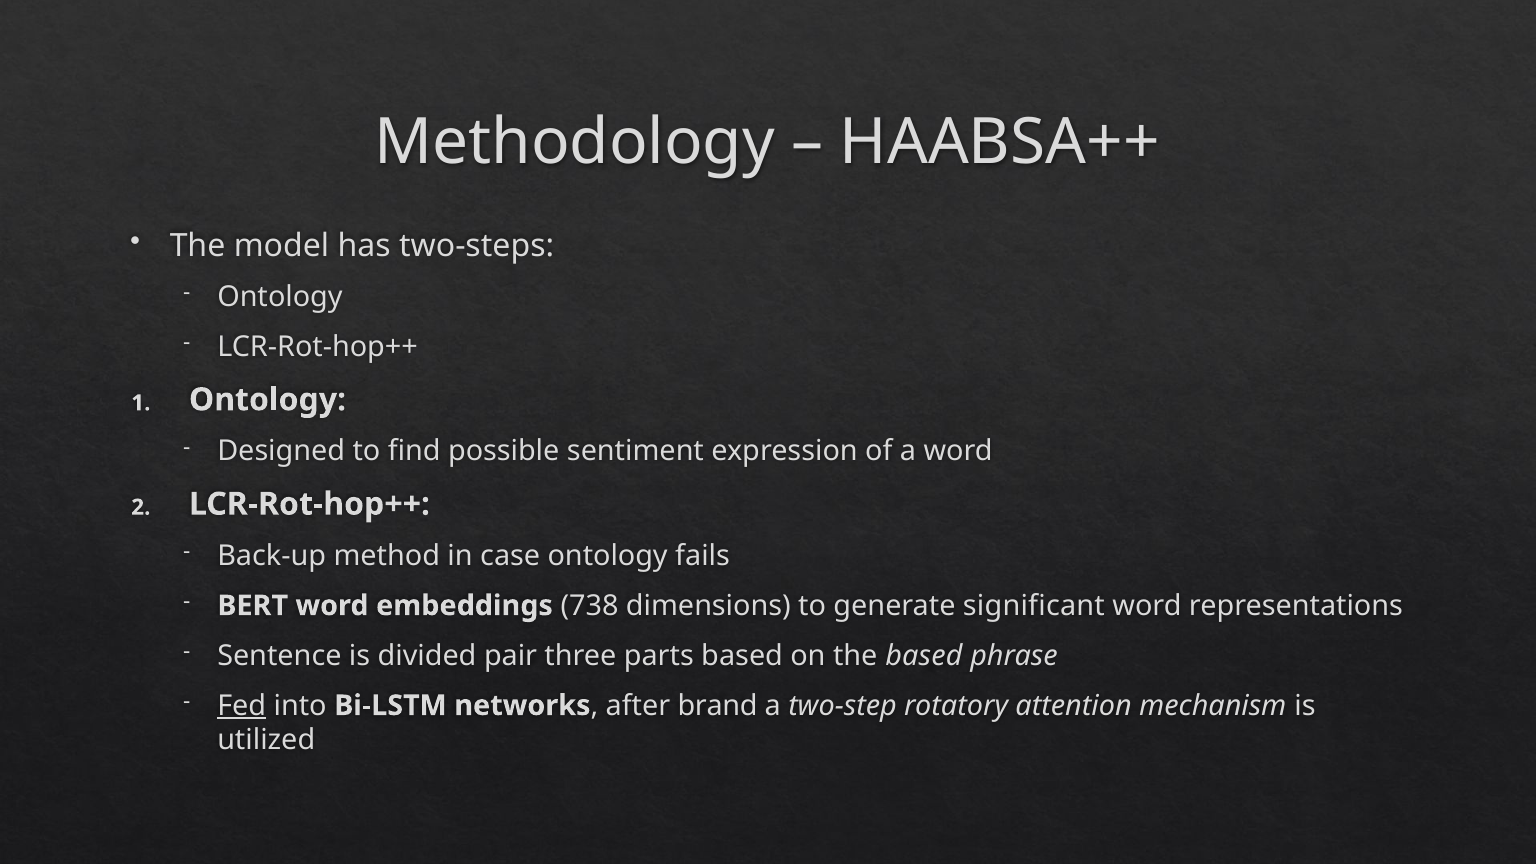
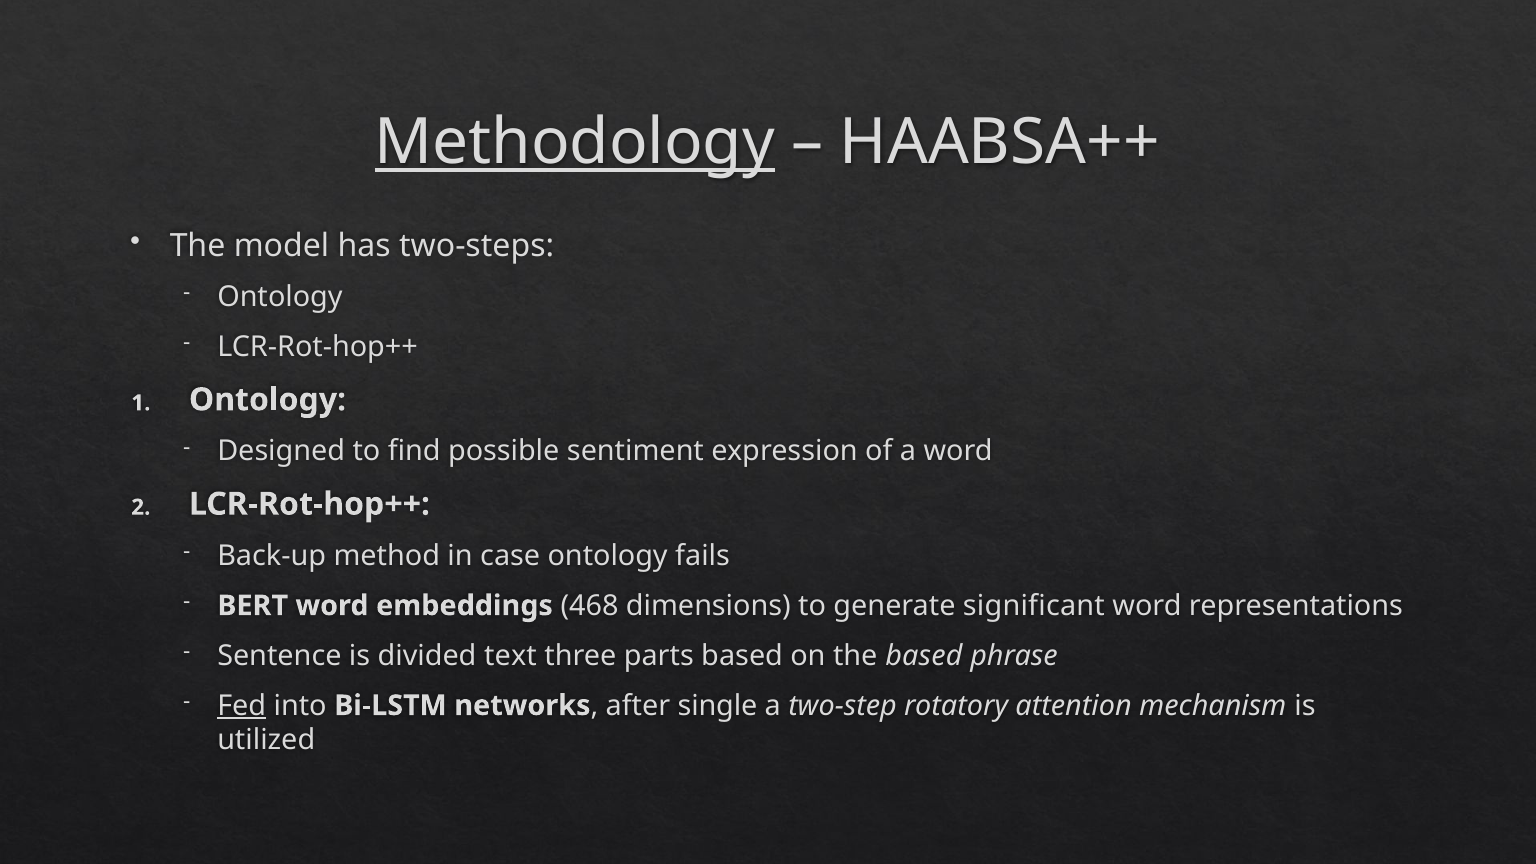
Methodology underline: none -> present (575, 142)
738: 738 -> 468 (590, 606)
pair: pair -> text (510, 656)
brand: brand -> single (718, 706)
